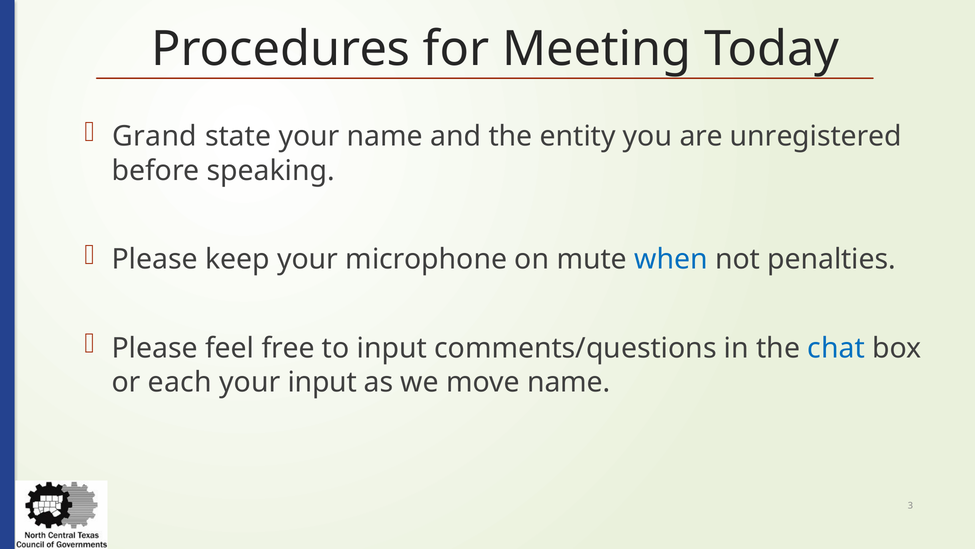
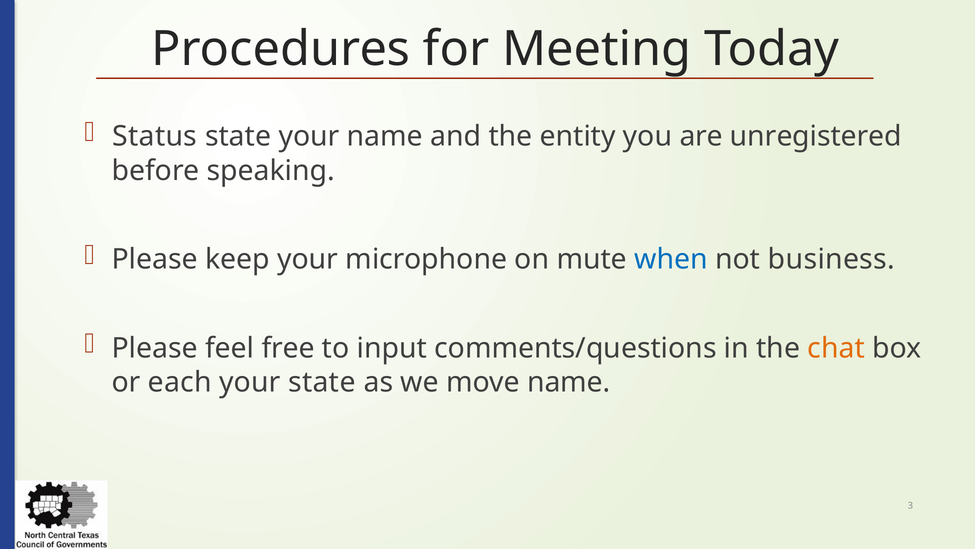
Grand: Grand -> Status (155, 136)
penalties: penalties -> business (831, 259)
chat colour: blue -> orange (836, 348)
your input: input -> state (322, 382)
